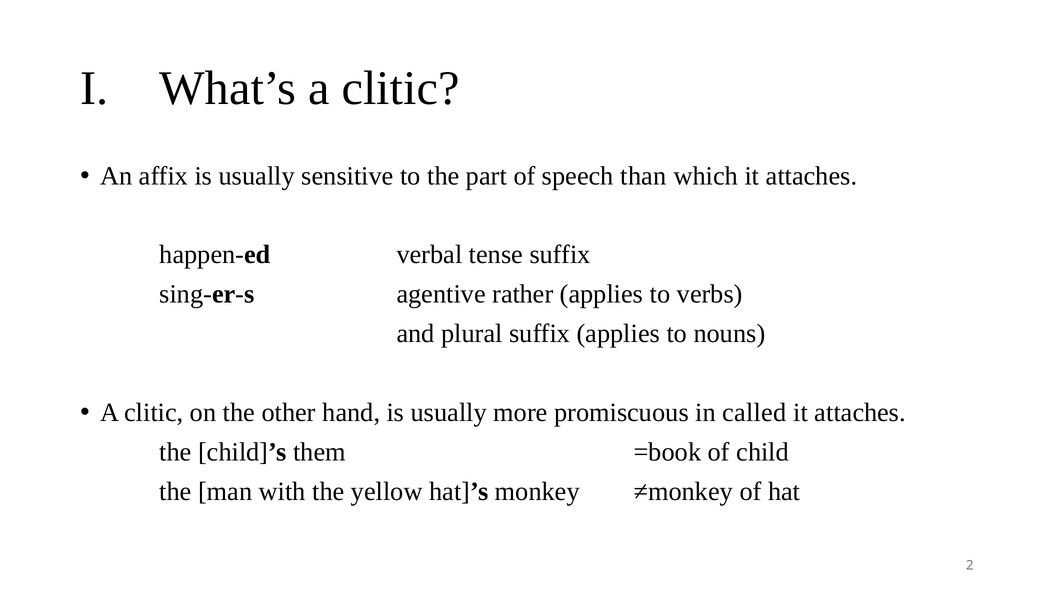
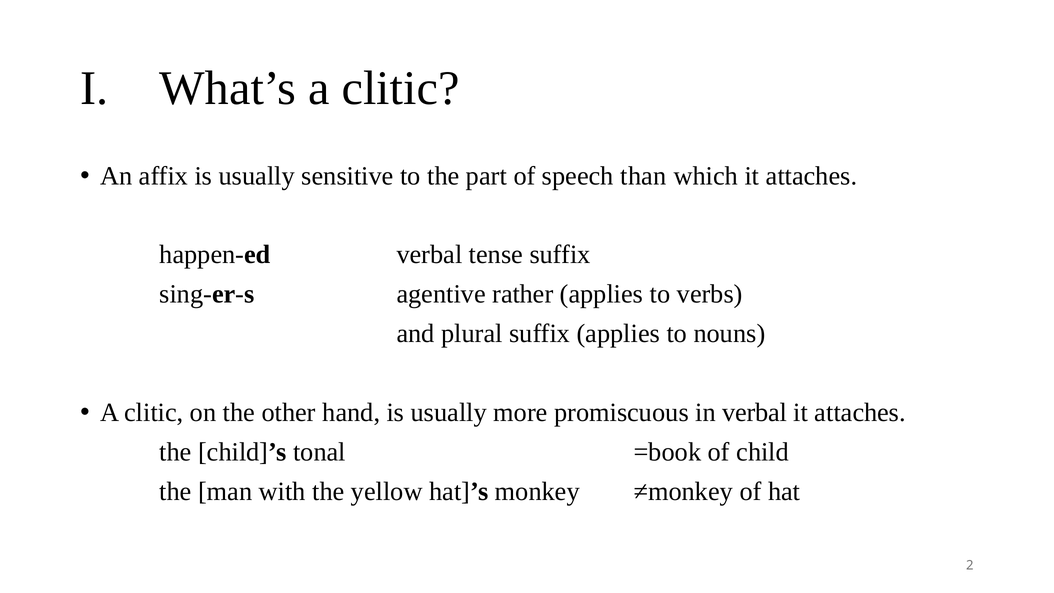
in called: called -> verbal (755, 412)
them: them -> tonal (319, 452)
